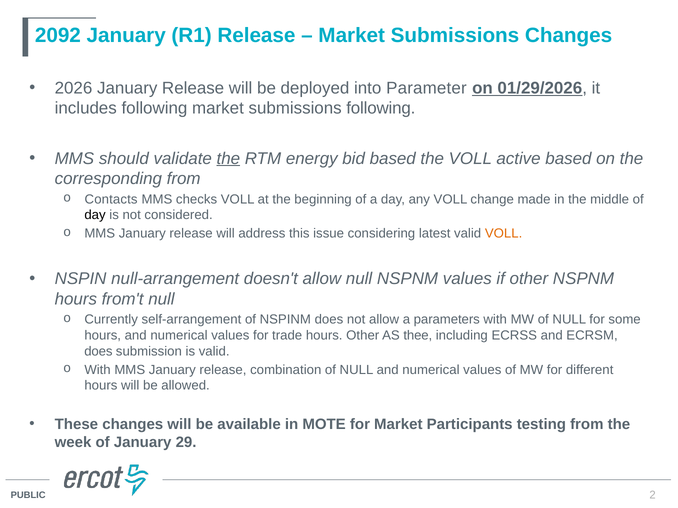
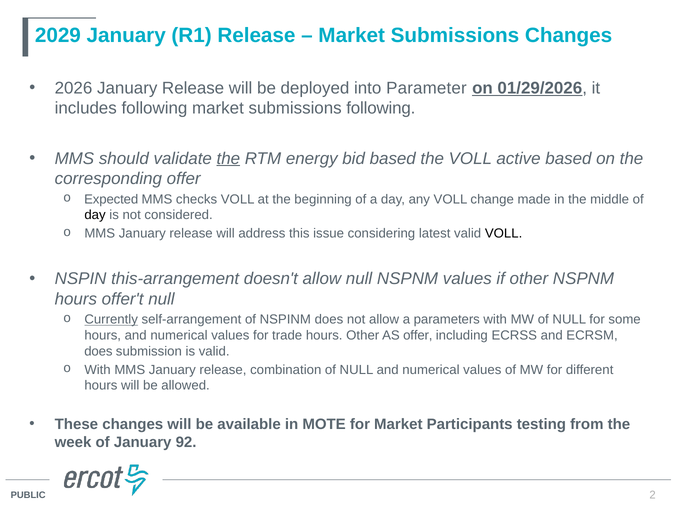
2092: 2092 -> 2029 (58, 35)
corresponding from: from -> offer (184, 179)
Contacts: Contacts -> Expected (111, 199)
VOLL colour: orange -> black (504, 234)
null-arrangement: null-arrangement -> this-arrangement (175, 279)
from't: from't -> offer't (123, 300)
Currently underline: none -> present (111, 320)
AS thee: thee -> offer (418, 336)
29: 29 -> 92 (186, 443)
